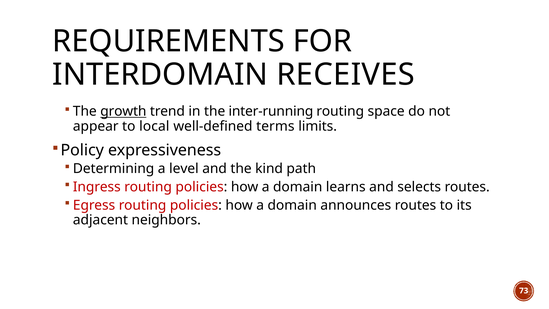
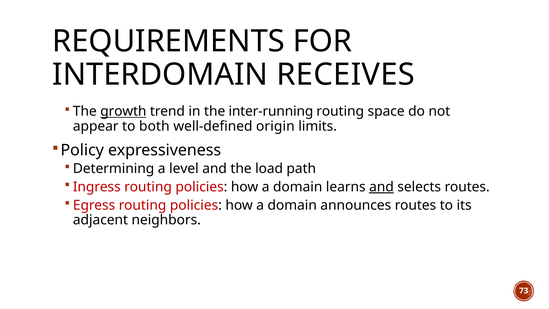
local: local -> both (154, 126)
terms: terms -> origin (275, 126)
kind: kind -> load (269, 169)
and underline: none -> present (381, 187)
